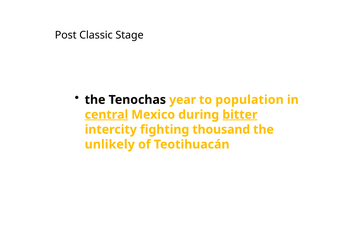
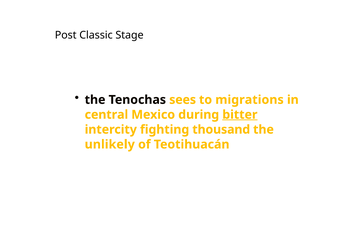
year: year -> sees (183, 100)
population: population -> migrations (250, 100)
central underline: present -> none (106, 114)
